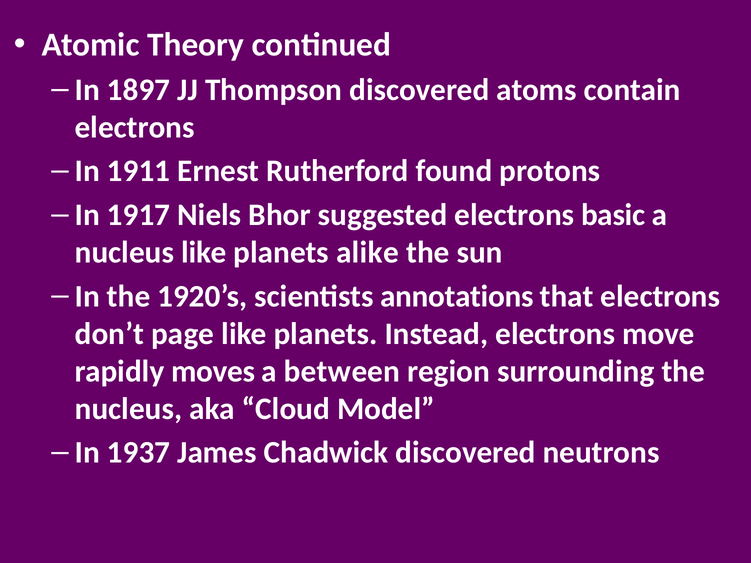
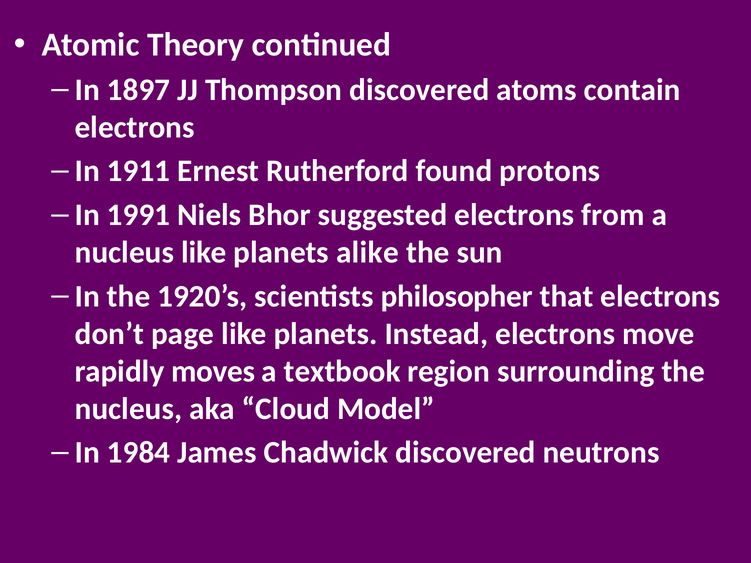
1917: 1917 -> 1991 (139, 215)
basic: basic -> from (613, 215)
annotations: annotations -> philosopher (457, 296)
between: between -> textbook (342, 372)
1937: 1937 -> 1984 (139, 453)
